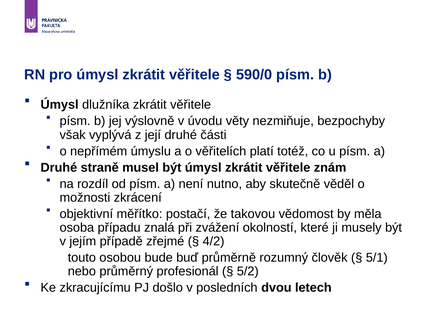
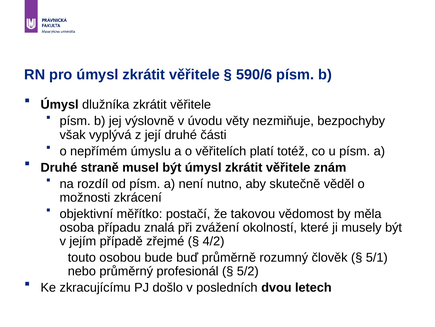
590/0: 590/0 -> 590/6 (254, 74)
